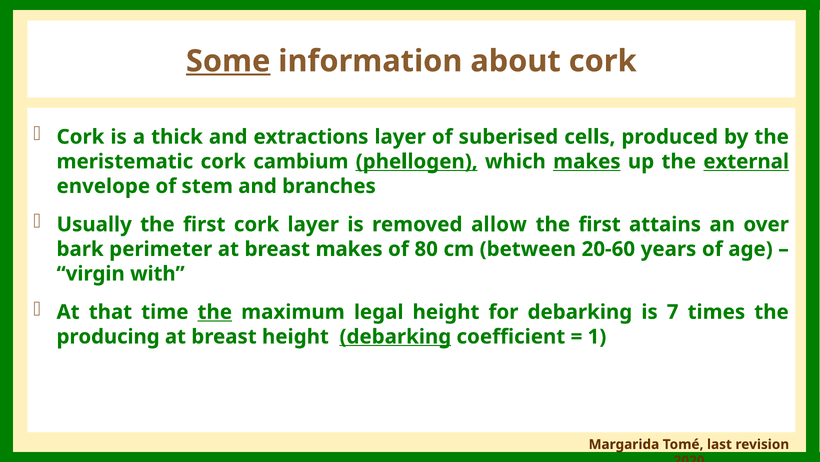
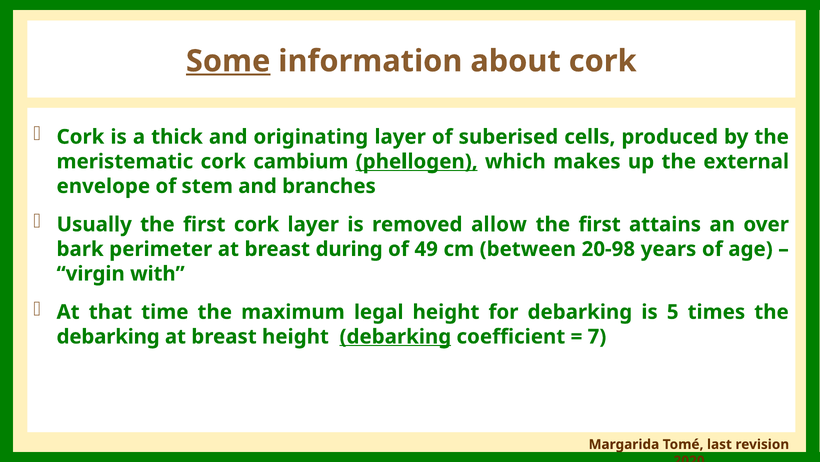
extractions: extractions -> originating (311, 137)
makes underline: present -> none (587, 161)
external underline: present -> none (746, 161)
breast makes: makes -> during (349, 249)
80: 80 -> 49 (426, 249)
20-60: 20-60 -> 20-98 (608, 249)
the underline: present -> none (215, 312)
7: 7 -> 5 (673, 312)
producing: producing -> debarking (108, 336)
1: 1 -> 7 (597, 336)
